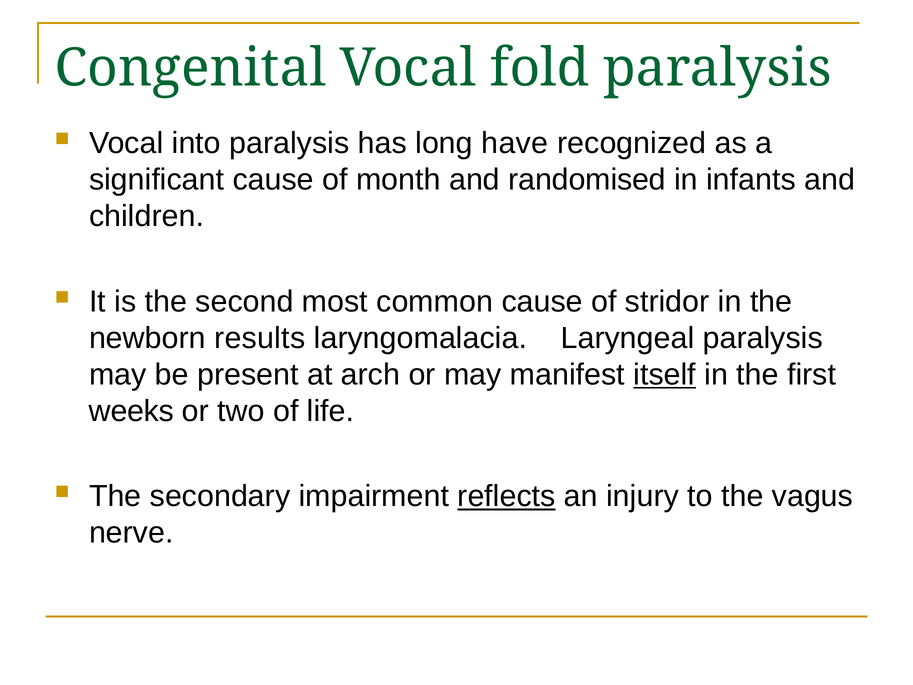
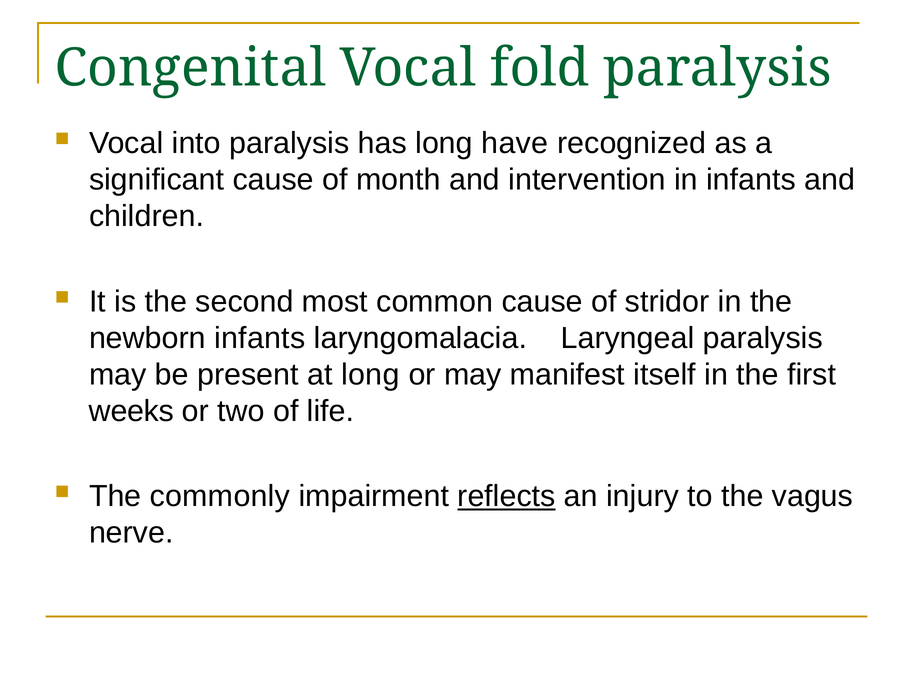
randomised: randomised -> intervention (587, 180)
newborn results: results -> infants (260, 338)
at arch: arch -> long (370, 374)
itself underline: present -> none (665, 374)
secondary: secondary -> commonly (220, 496)
